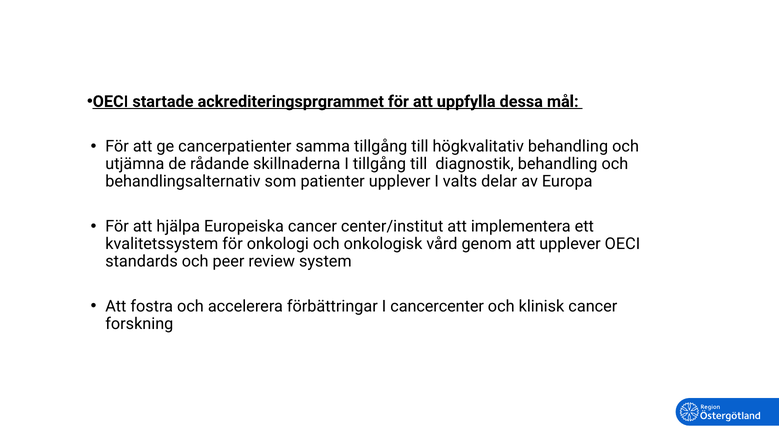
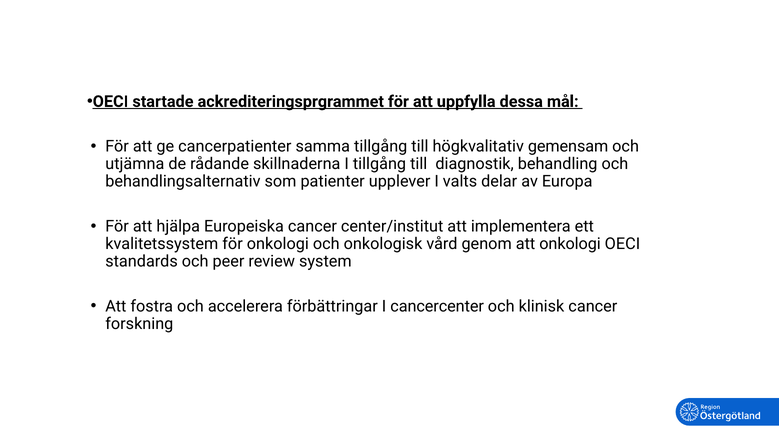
högkvalitativ behandling: behandling -> gemensam (568, 146)
att upplever: upplever -> onkologi (570, 244)
